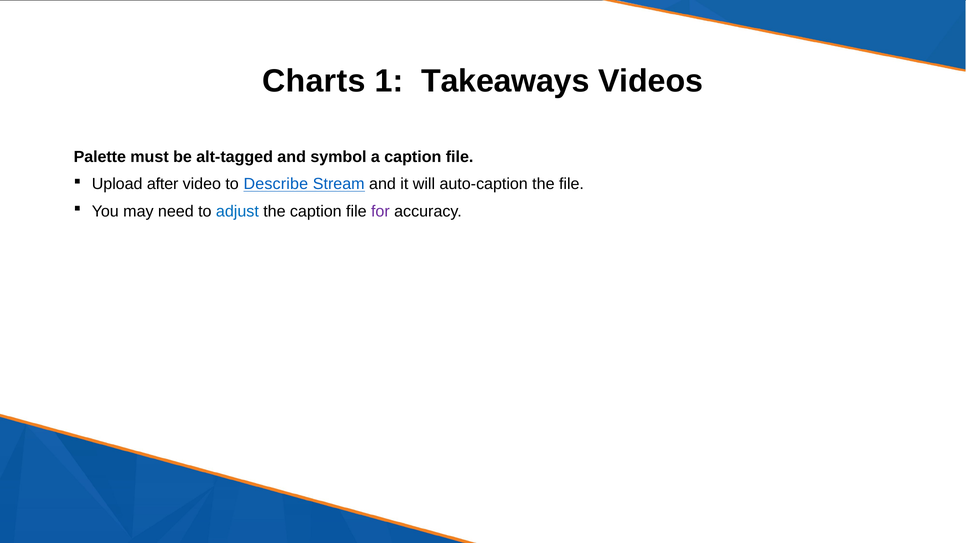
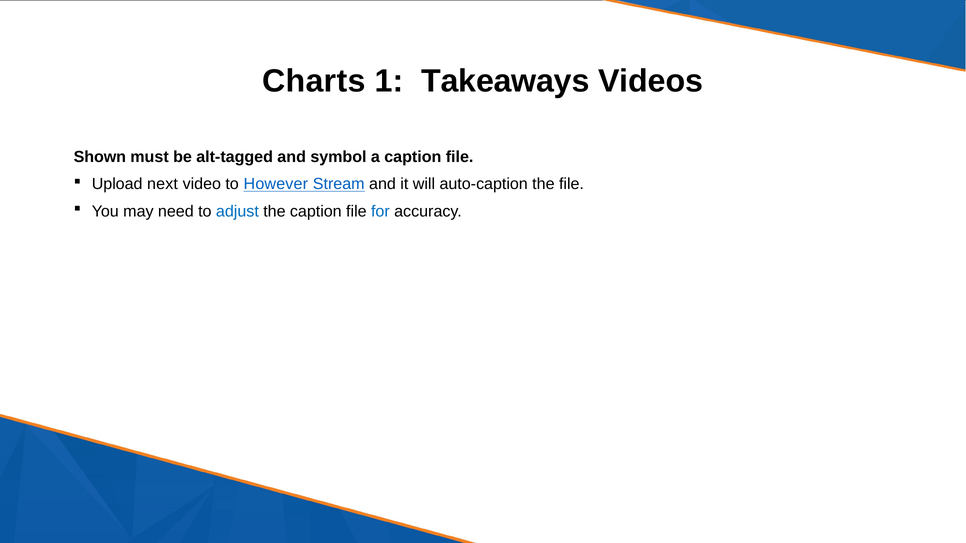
Palette: Palette -> Shown (100, 157)
after: after -> next (163, 184)
Describe: Describe -> However (276, 184)
for colour: purple -> blue (380, 212)
